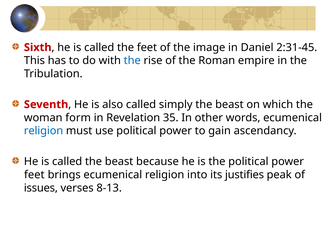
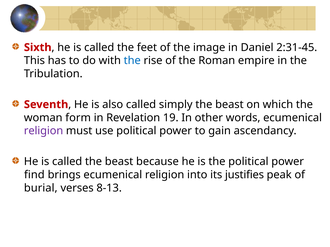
35: 35 -> 19 (171, 118)
religion colour: blue -> purple (44, 131)
feet: feet -> find (34, 175)
issues: issues -> burial (41, 188)
